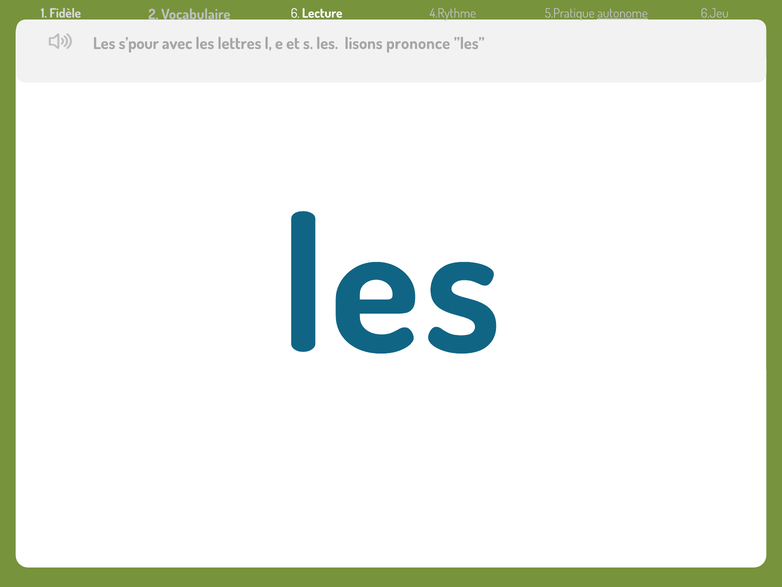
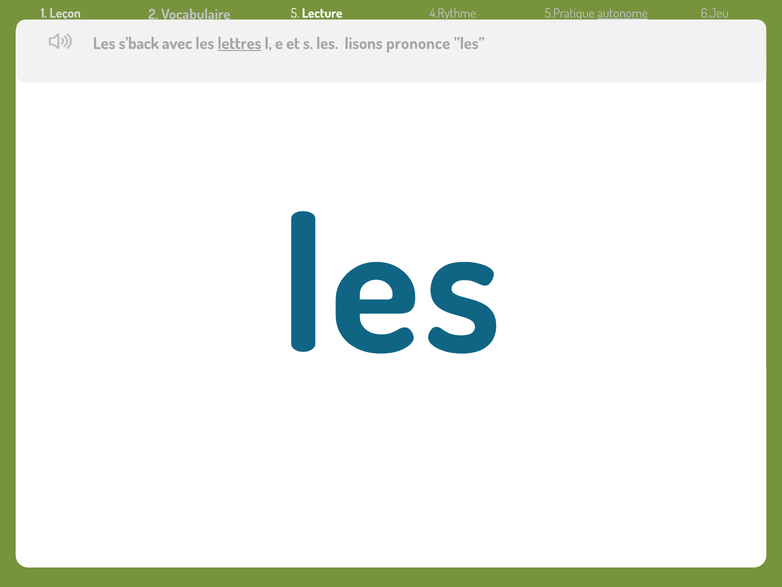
Fidèle: Fidèle -> Leçon (65, 13)
6: 6 -> 5 (295, 13)
s’pour: s’pour -> s’back (139, 44)
lettres underline: none -> present (239, 44)
